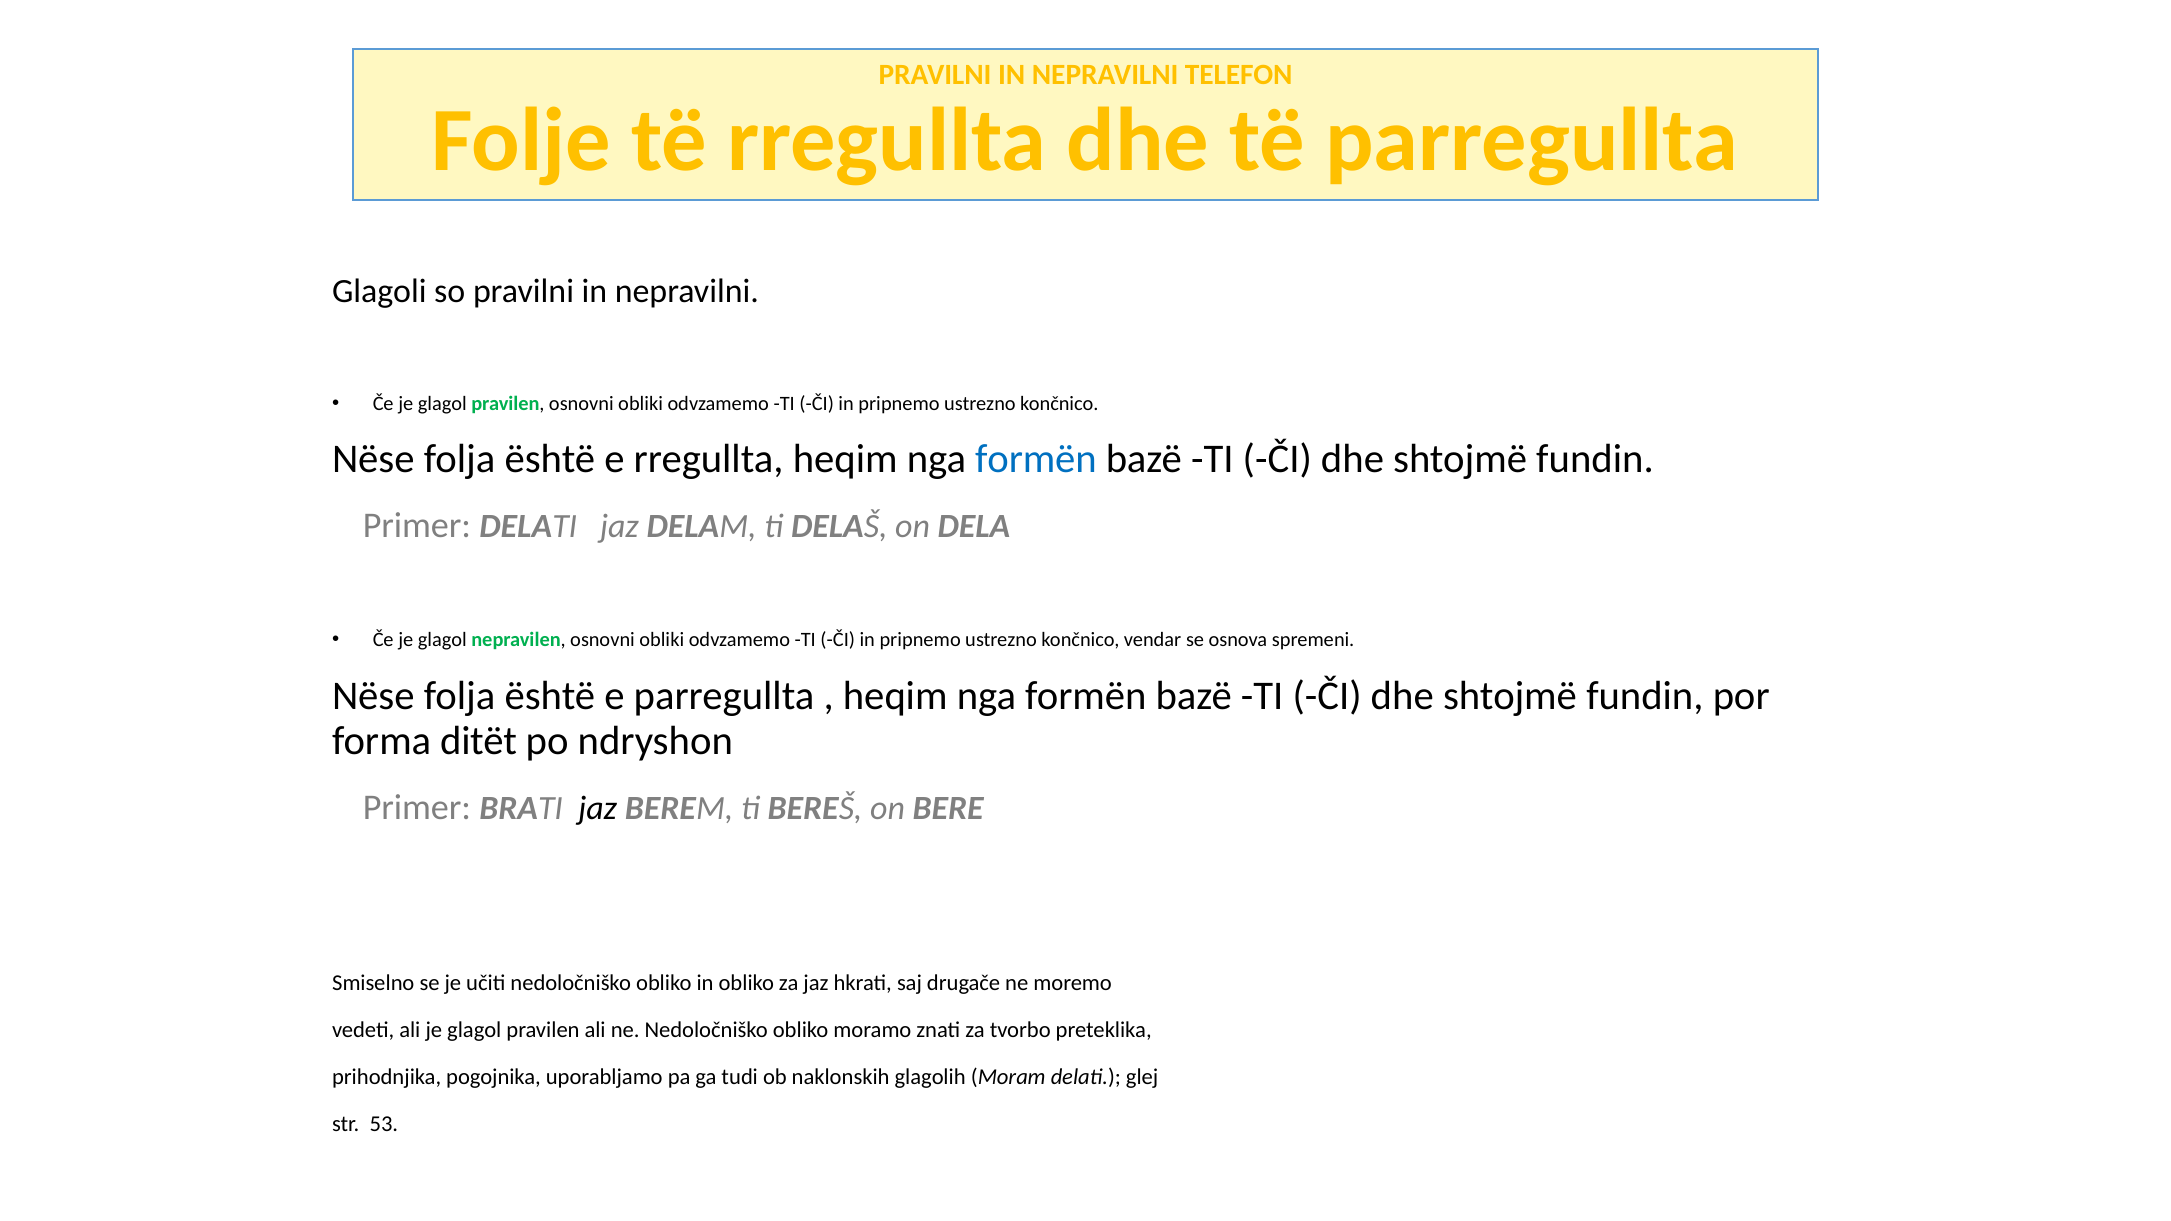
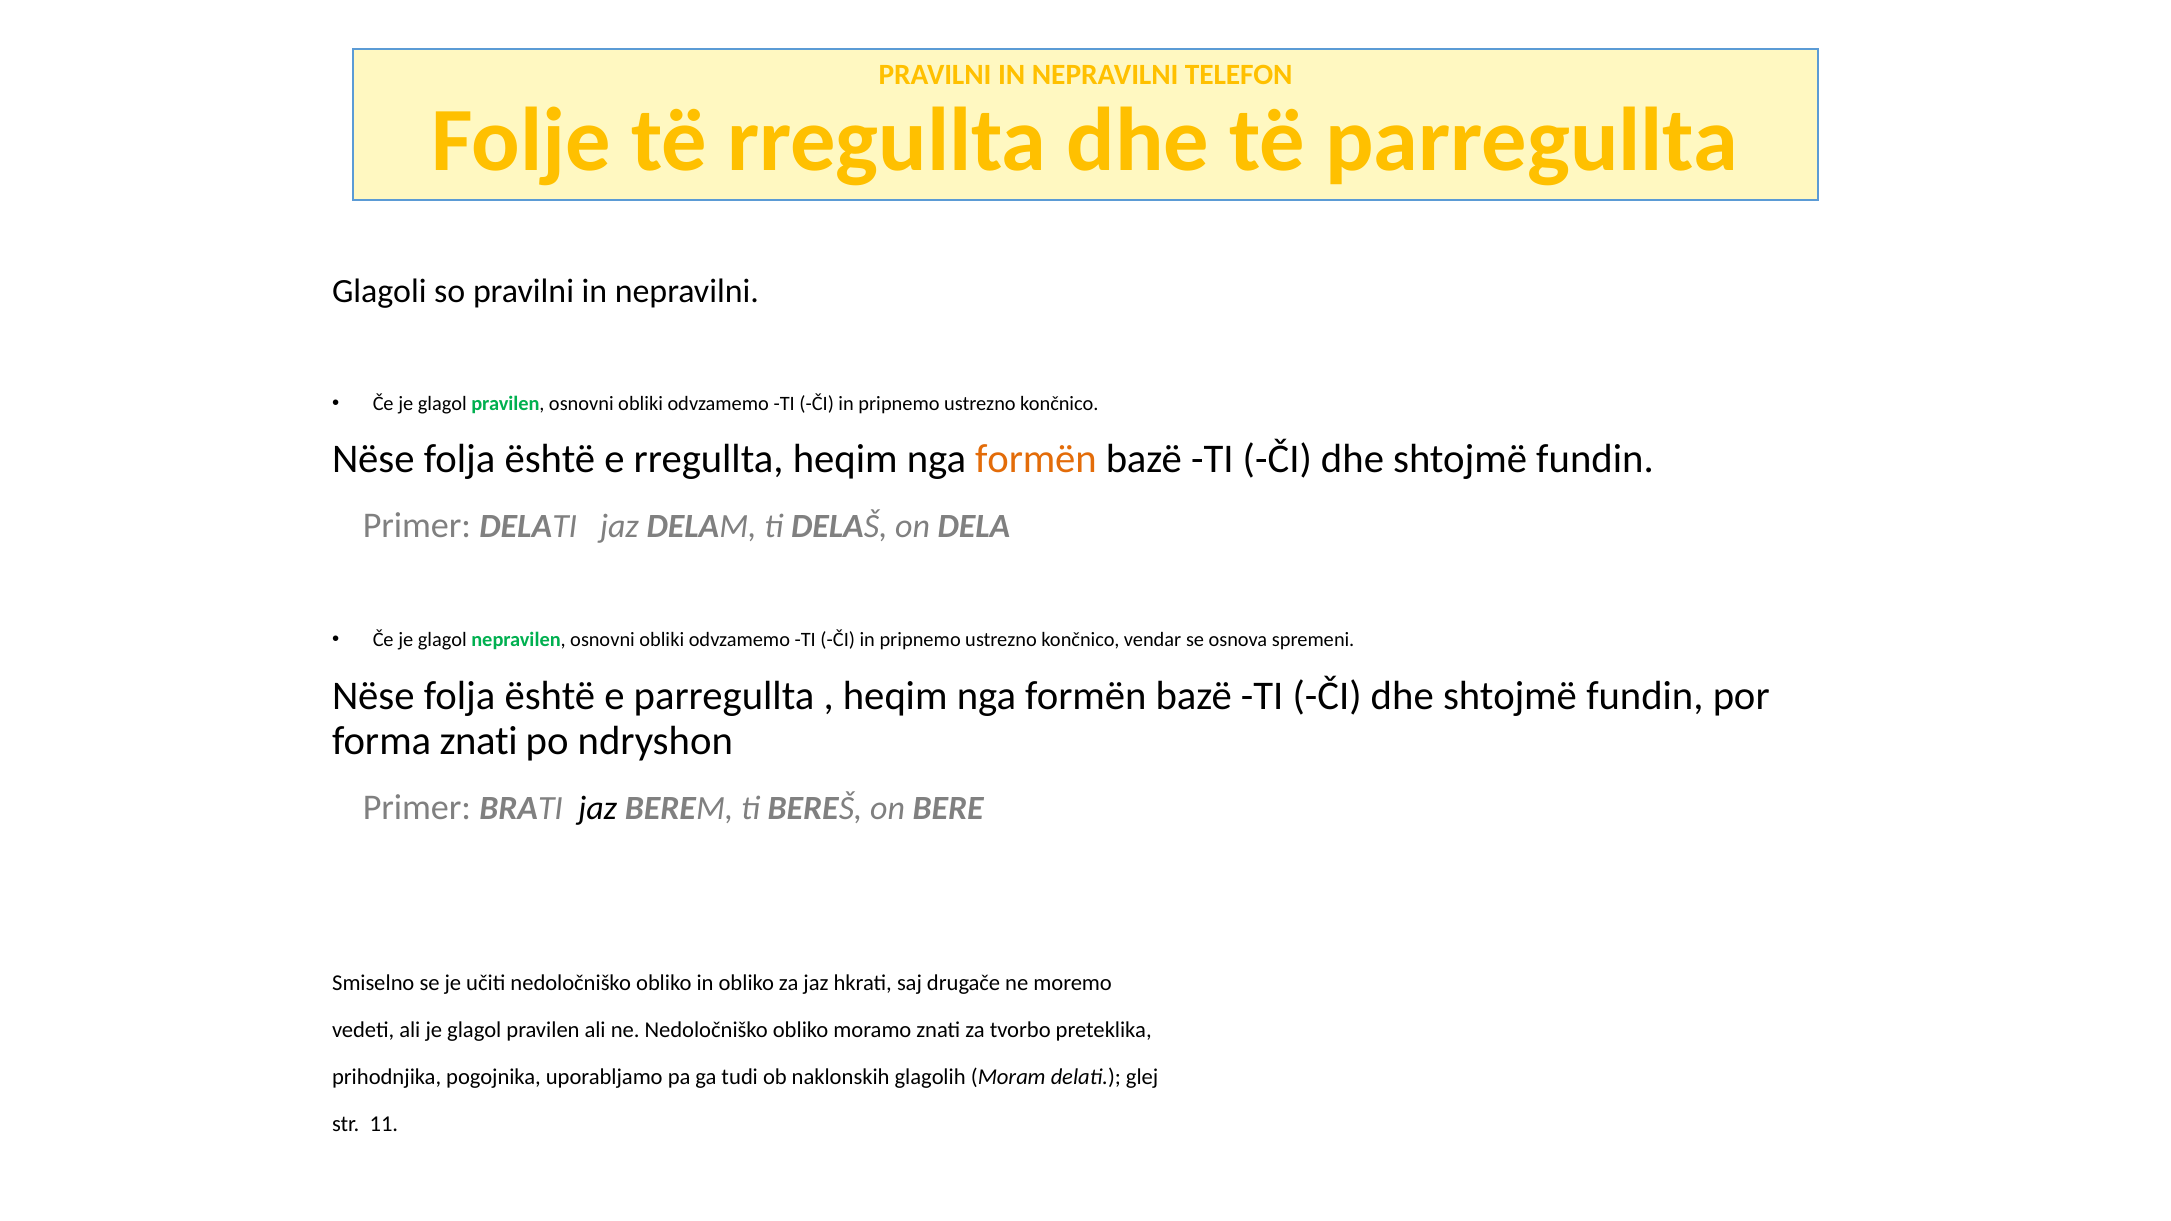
formën colour: blue -> orange (1036, 460)
forma ditët: ditët -> znati (479, 741)
53: 53 -> 11 (384, 1125)
